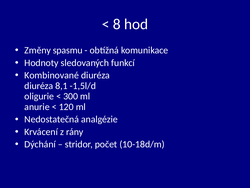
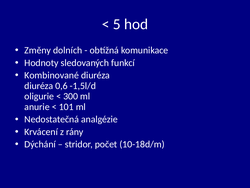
8: 8 -> 5 (117, 24)
spasmu: spasmu -> dolních (68, 50)
8,1: 8,1 -> 0,6 (61, 86)
120: 120 -> 101 (66, 107)
